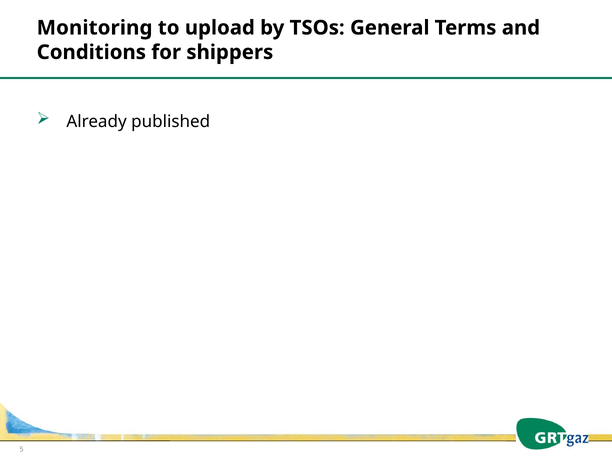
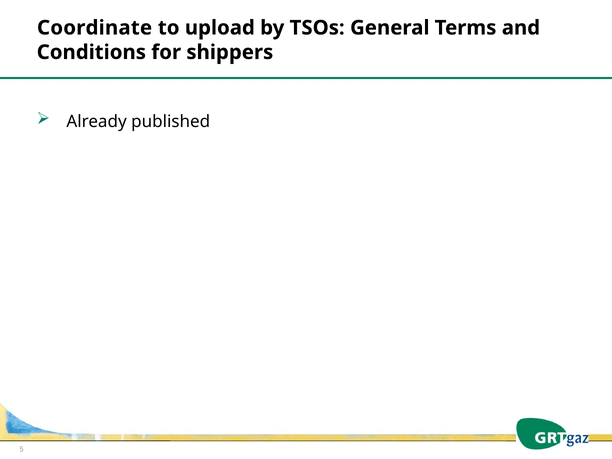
Monitoring: Monitoring -> Coordinate (95, 28)
